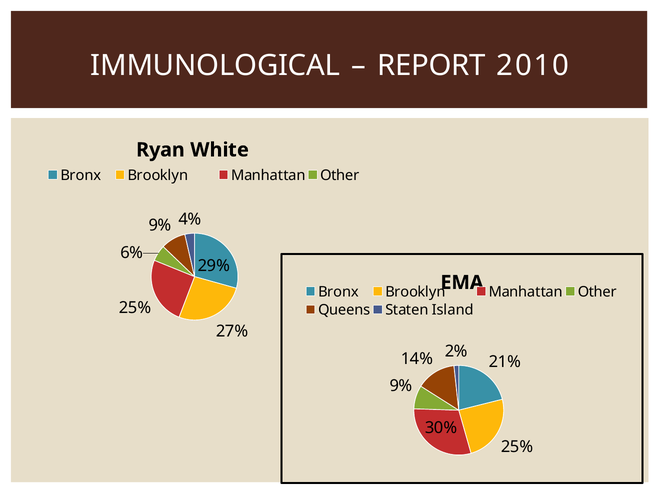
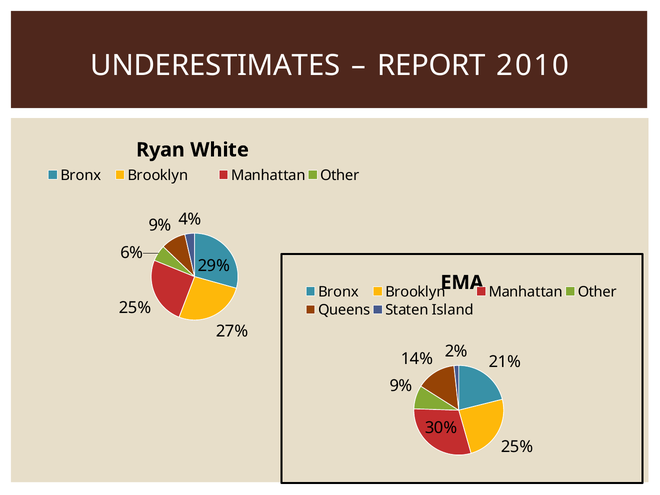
IMMUNOLOGICAL: IMMUNOLOGICAL -> UNDERESTIMATES (215, 66)
